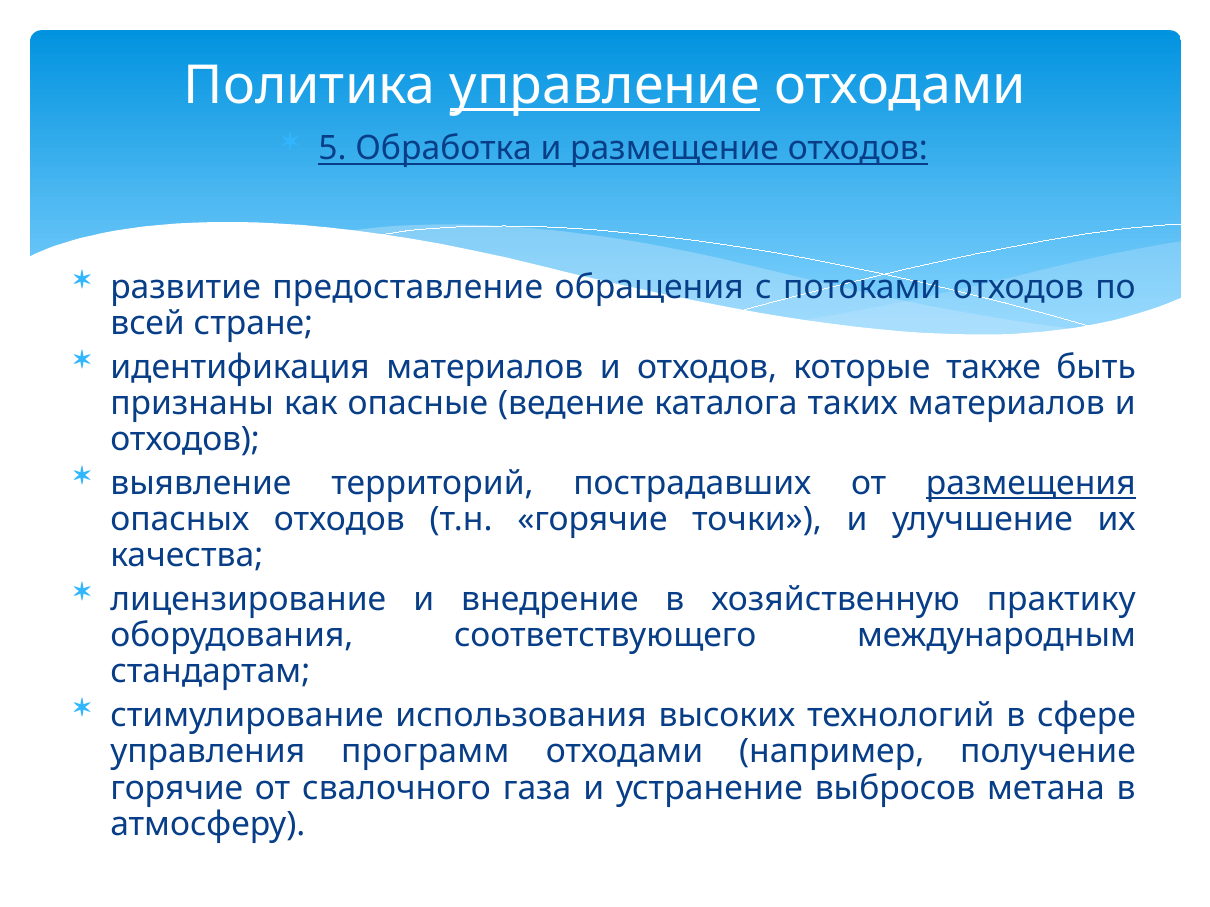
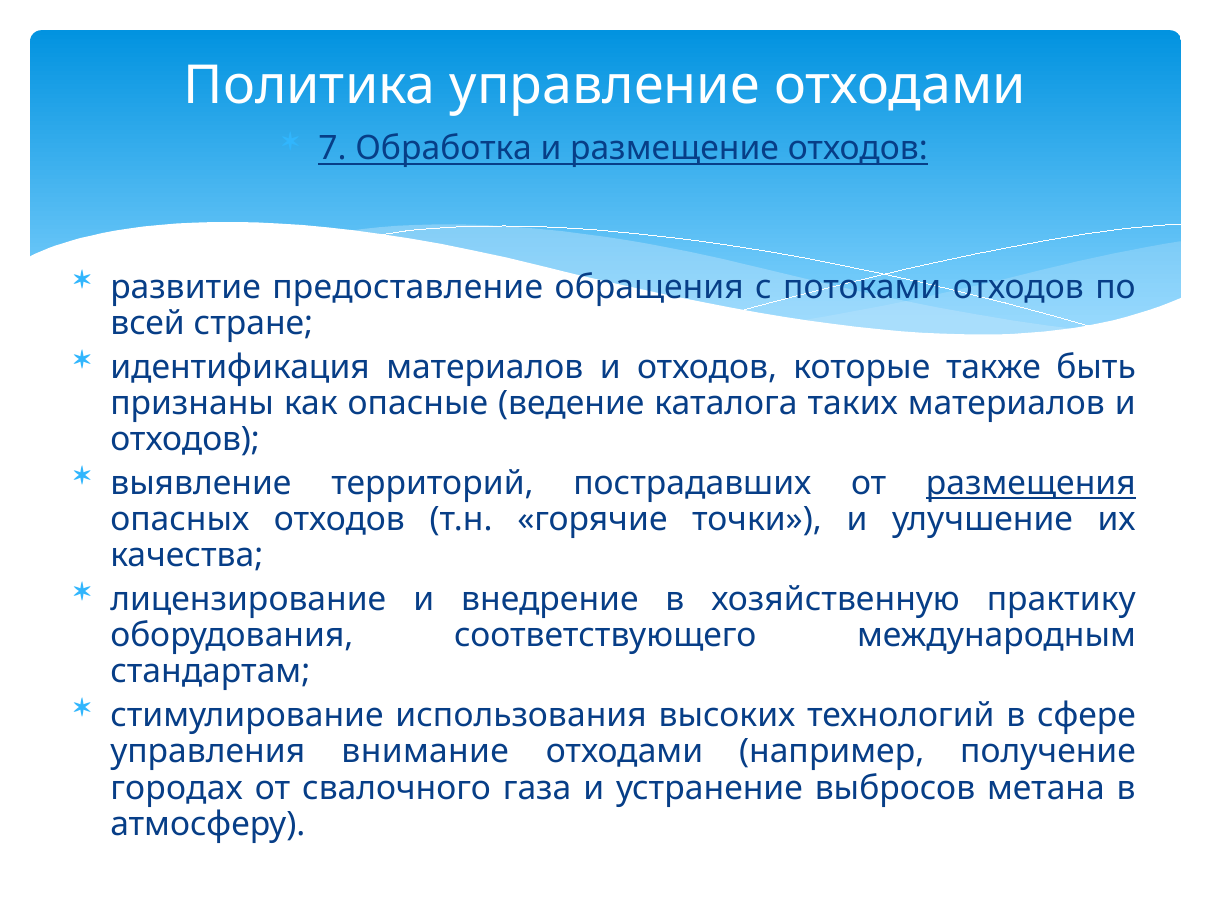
управление underline: present -> none (605, 86)
5: 5 -> 7 (333, 149)
программ: программ -> внимание (425, 752)
горячие: горячие -> городах (177, 788)
